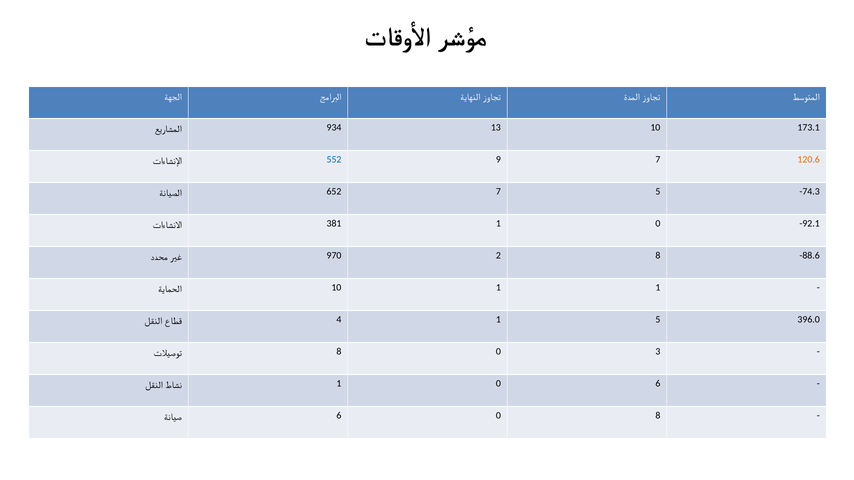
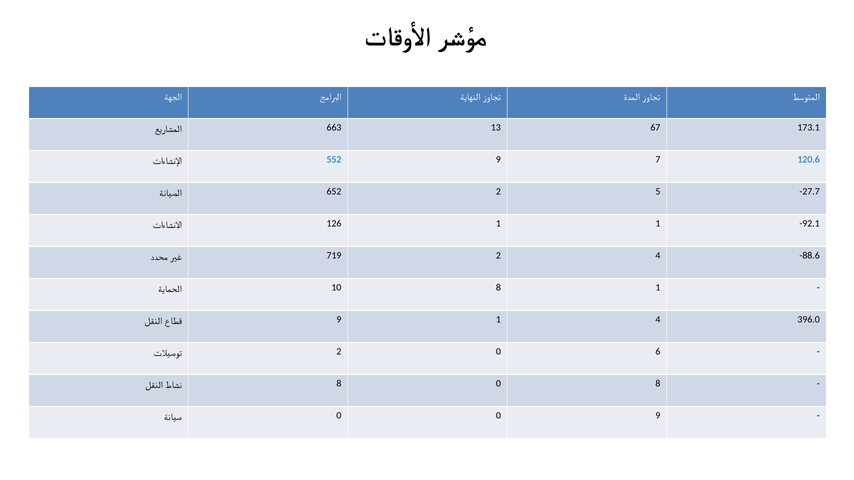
934: 934 -> 663 (334, 128)
13 10: 10 -> 67 (655, 128)
120.6 colour: orange -> blue (809, 160)
652 7: 7 -> 2 (498, 192)
-74.3: -74.3 -> -27.7 (810, 192)
381: 381 -> 126 (334, 224)
0: 0 -> 1 (658, 224)
970: 970 -> 719 (334, 256)
2 8: 8 -> 4 (658, 256)
10 1: 1 -> 8 (498, 288)
4: 4 -> 9 (339, 320)
1 5: 5 -> 4 (658, 320)
8: 8 -> 2 (339, 352)
3: 3 -> 6 (658, 352)
1: 1 -> 8 (339, 384)
0 6: 6 -> 8 (658, 384)
6: 6 -> 0 (339, 416)
0 8: 8 -> 9 (658, 416)
